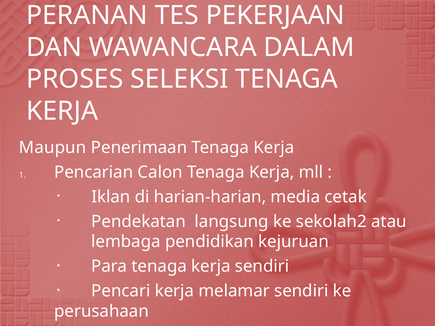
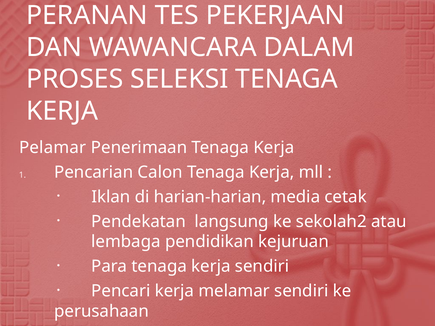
Maupun: Maupun -> Pelamar (53, 148)
